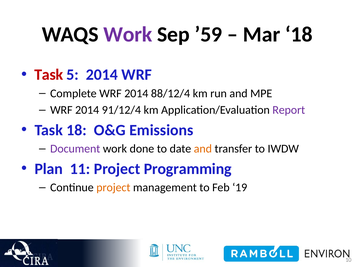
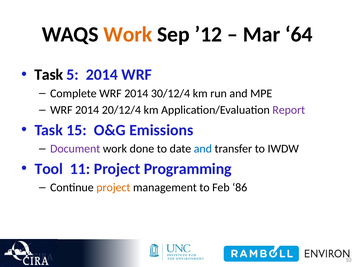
Work colour: purple -> orange (128, 34)
’59: ’59 -> ’12 (208, 34)
Mar 18: 18 -> 64 (299, 34)
Task colour: red -> black (49, 74)
88/12/4: 88/12/4 -> 30/12/4 (171, 93)
91/12/4: 91/12/4 -> 20/12/4 (121, 110)
Task 18: 18 -> 15 (77, 130)
and colour: orange -> blue (203, 148)
Plan: Plan -> Tool (49, 168)
19: 19 -> 86 (240, 187)
